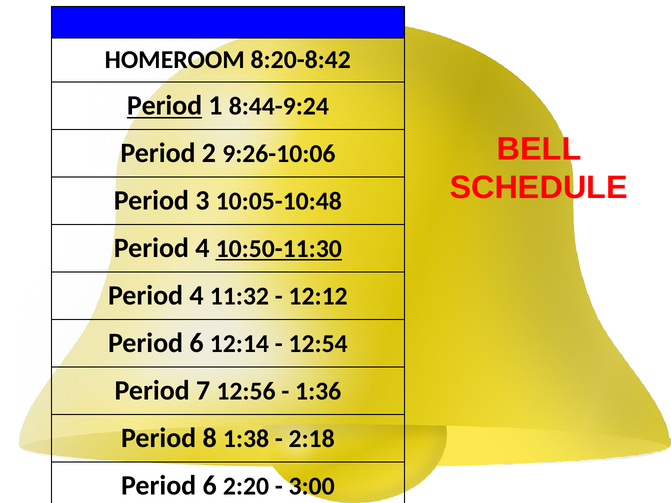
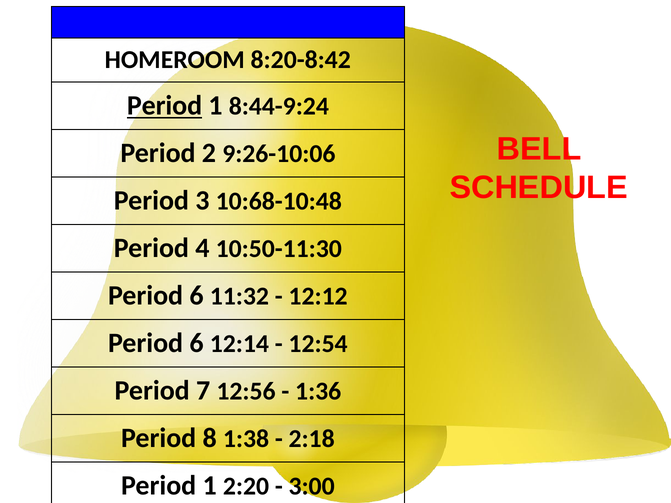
10:05-10:48: 10:05-10:48 -> 10:68-10:48 (279, 201)
10:50-11:30 underline: present -> none (279, 249)
4: 4 -> 6 (196, 296)
6: 6 -> 1 (210, 486)
